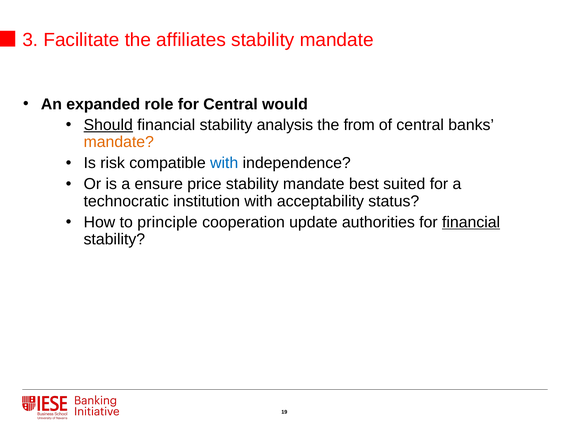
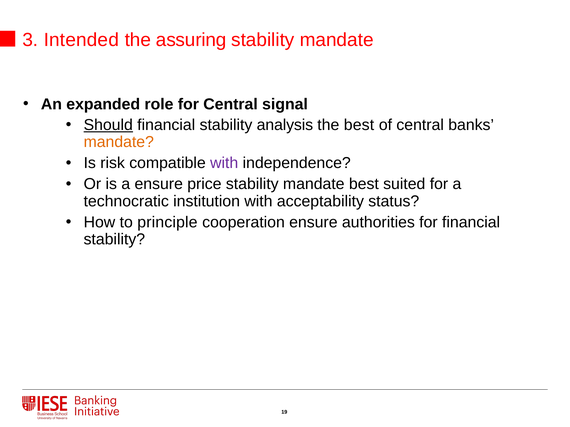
Facilitate: Facilitate -> Intended (81, 40)
affiliates: affiliates -> assuring (191, 40)
would: would -> signal (285, 104)
the from: from -> best (359, 125)
with colour: blue -> purple (224, 163)
cooperation update: update -> ensure (313, 222)
financial underline: present -> none (471, 222)
